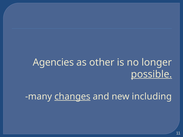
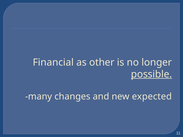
Agencies: Agencies -> Financial (53, 62)
changes underline: present -> none (72, 97)
including: including -> expected (152, 97)
